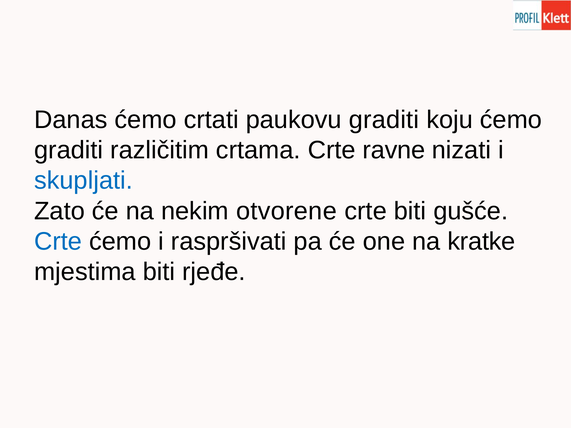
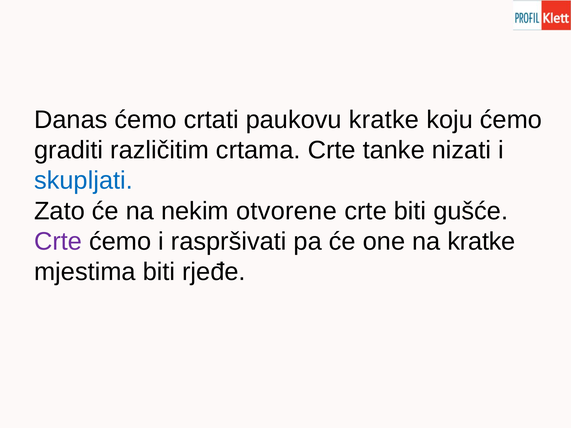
paukovu graditi: graditi -> kratke (384, 120)
ravne: ravne -> tanke (394, 150)
Crte colour: blue -> purple (58, 242)
